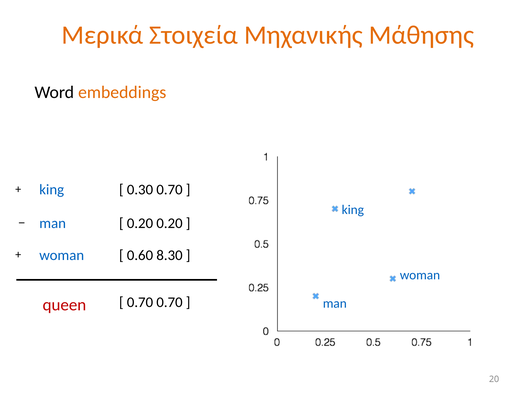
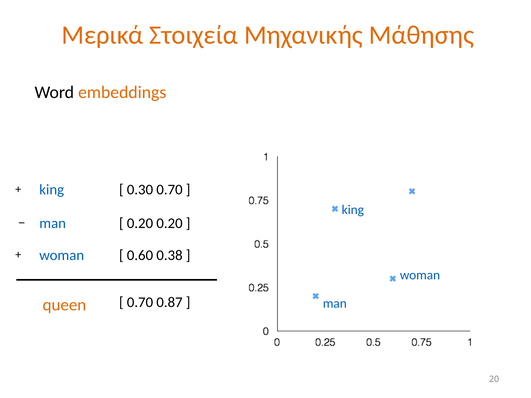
8.30: 8.30 -> 0.38 (169, 255)
0.70 0.70: 0.70 -> 0.87 (169, 302)
queen colour: red -> orange (64, 305)
